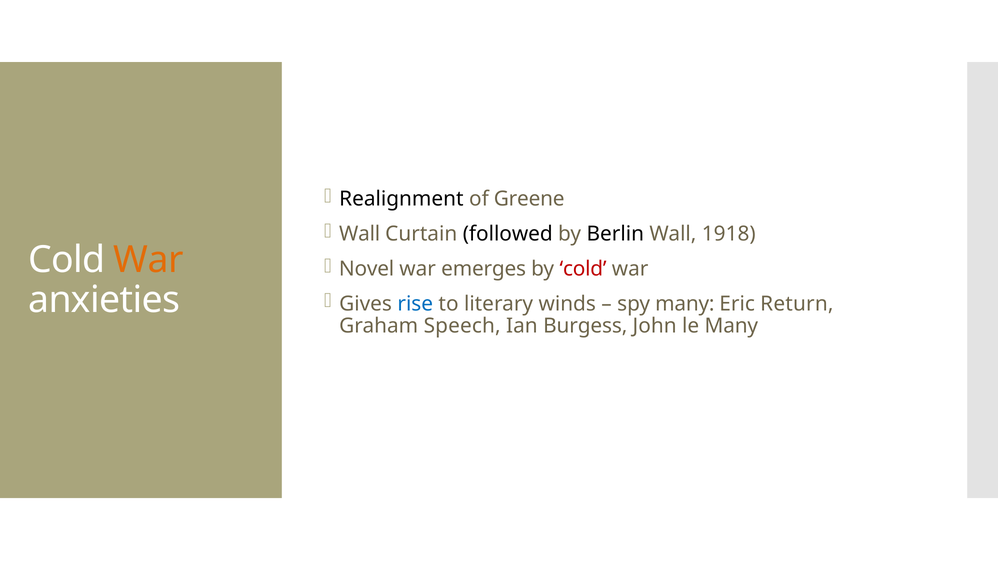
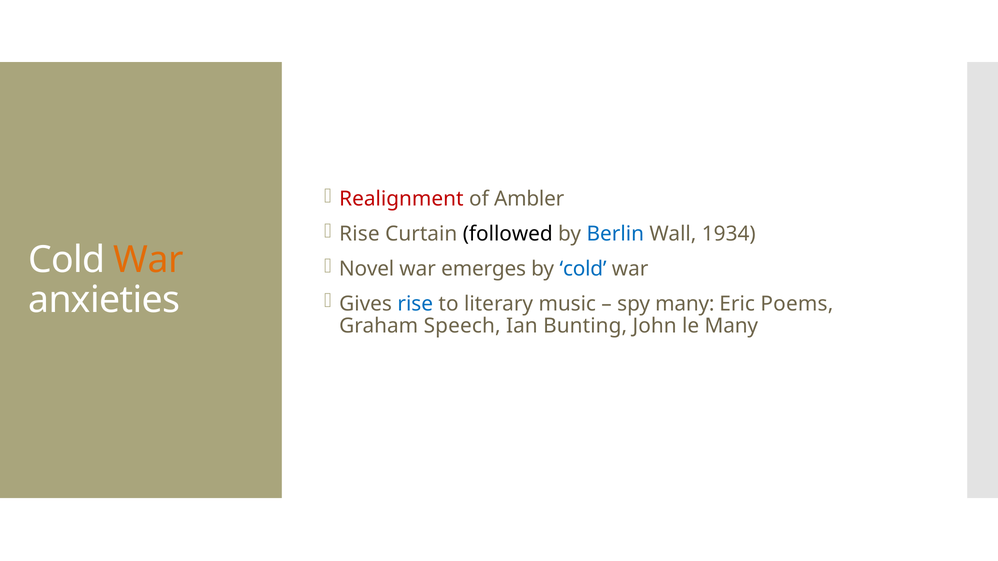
Realignment colour: black -> red (401, 199)
Greene: Greene -> Ambler (529, 199)
Wall: Wall -> Rise (359, 234)
Berlin colour: black -> blue (615, 234)
1918: 1918 -> 1934 (729, 234)
cold colour: red -> blue (583, 269)
winds: winds -> music (567, 304)
Return: Return -> Poems (797, 304)
Burgess: Burgess -> Bunting (585, 326)
